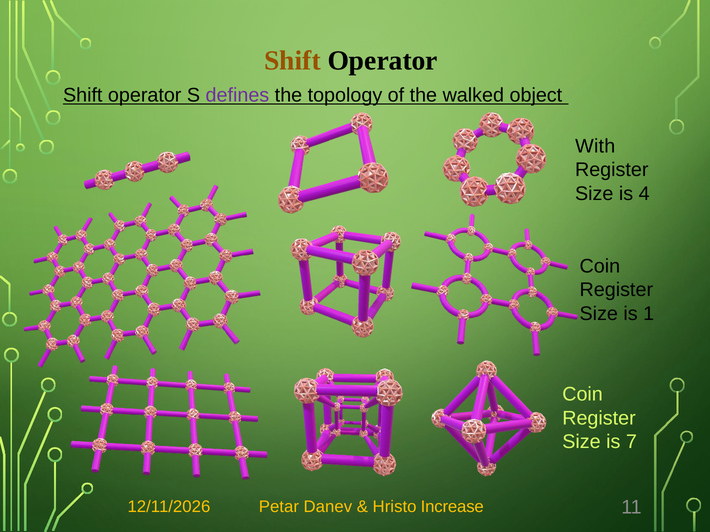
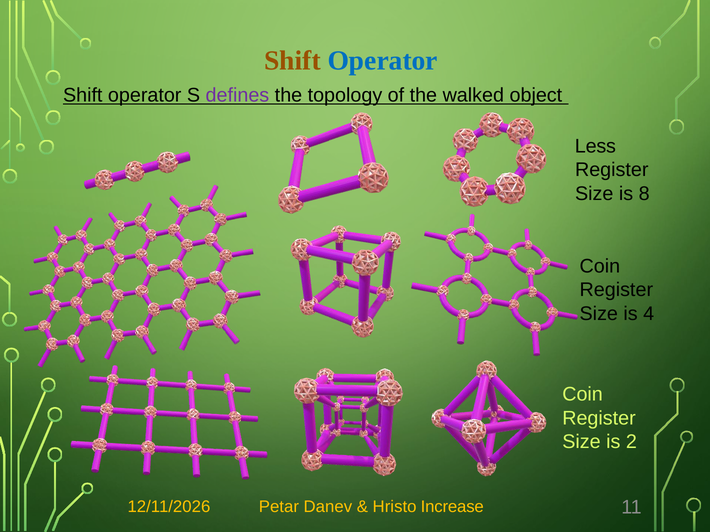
Operator colour: black -> blue (383, 61)
With: With -> Less (595, 146)
4: 4 -> 8 (644, 194)
1: 1 -> 4 (649, 314)
7: 7 -> 2 (631, 442)
